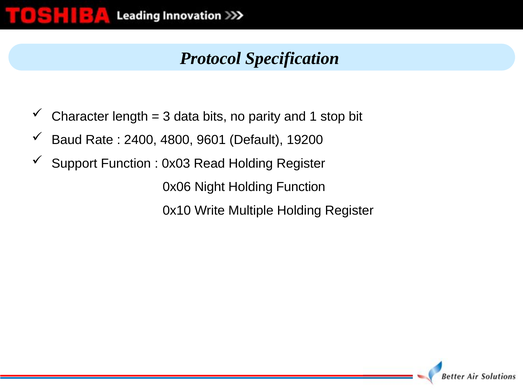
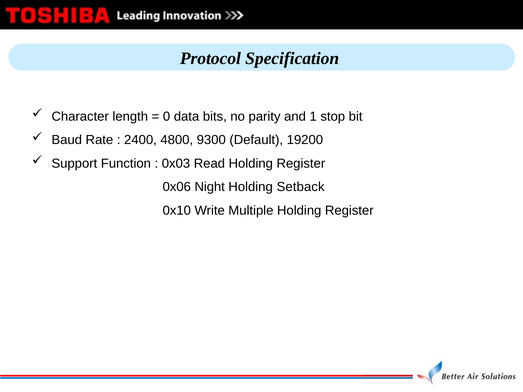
3: 3 -> 0 (166, 116)
9601: 9601 -> 9300 (211, 140)
Holding Function: Function -> Setback (301, 187)
